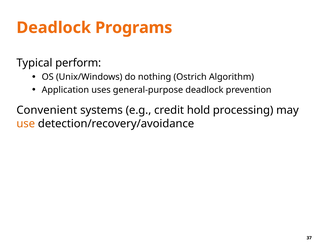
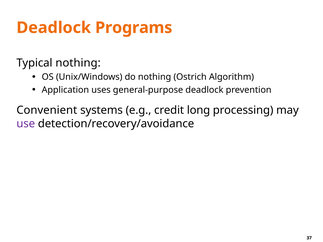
Typical perform: perform -> nothing (78, 63)
hold: hold -> long (199, 110)
use colour: orange -> purple (26, 124)
